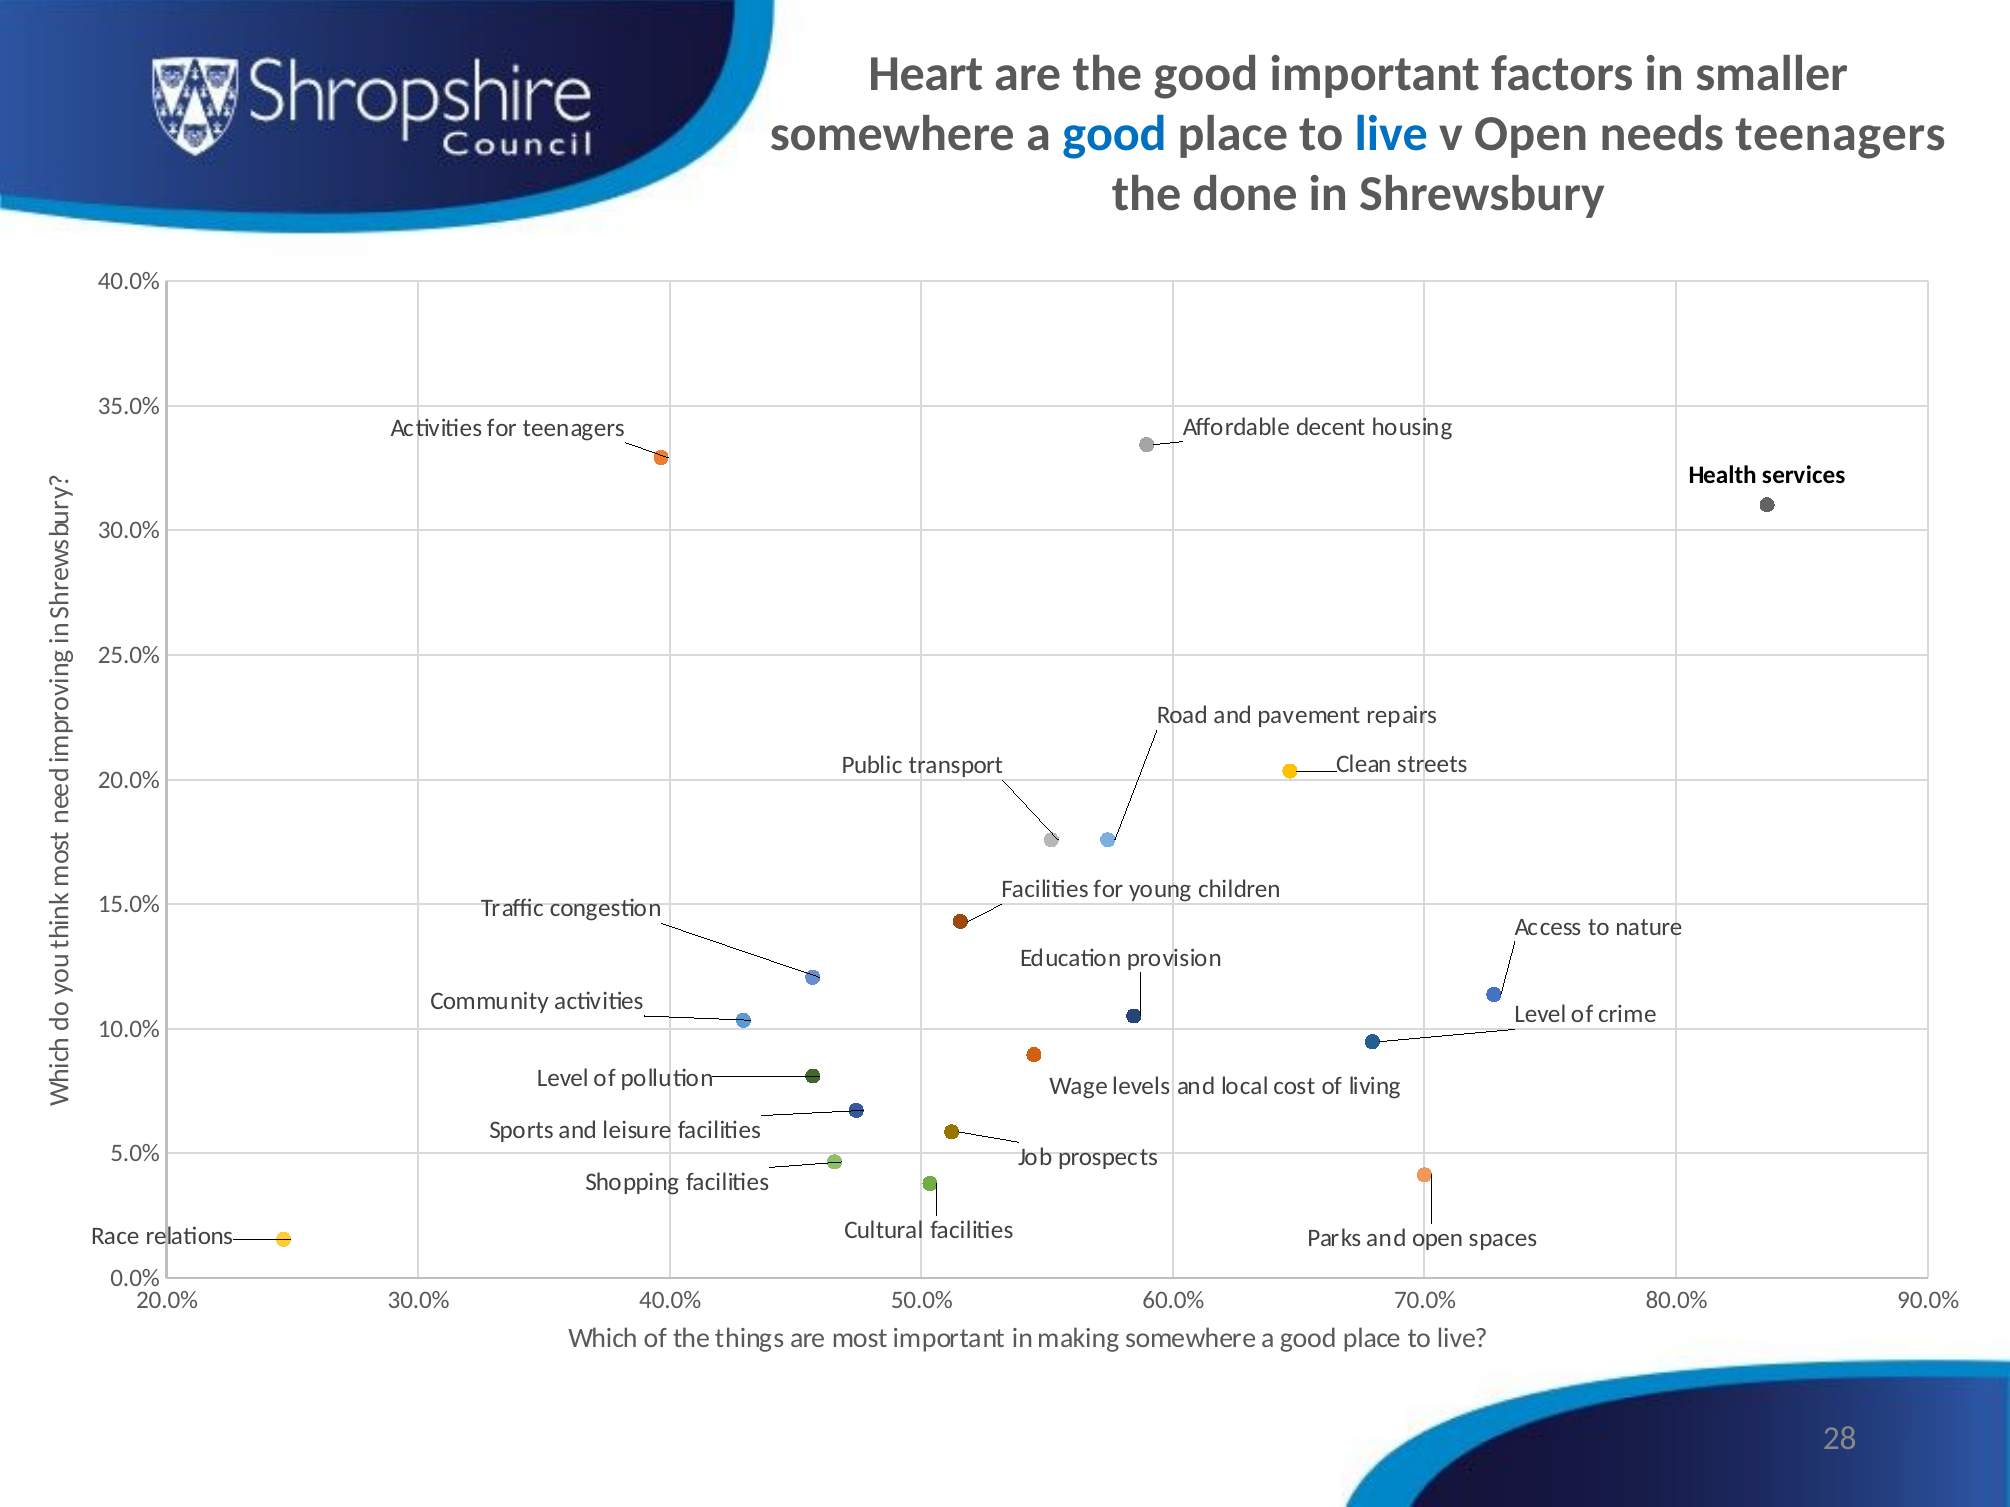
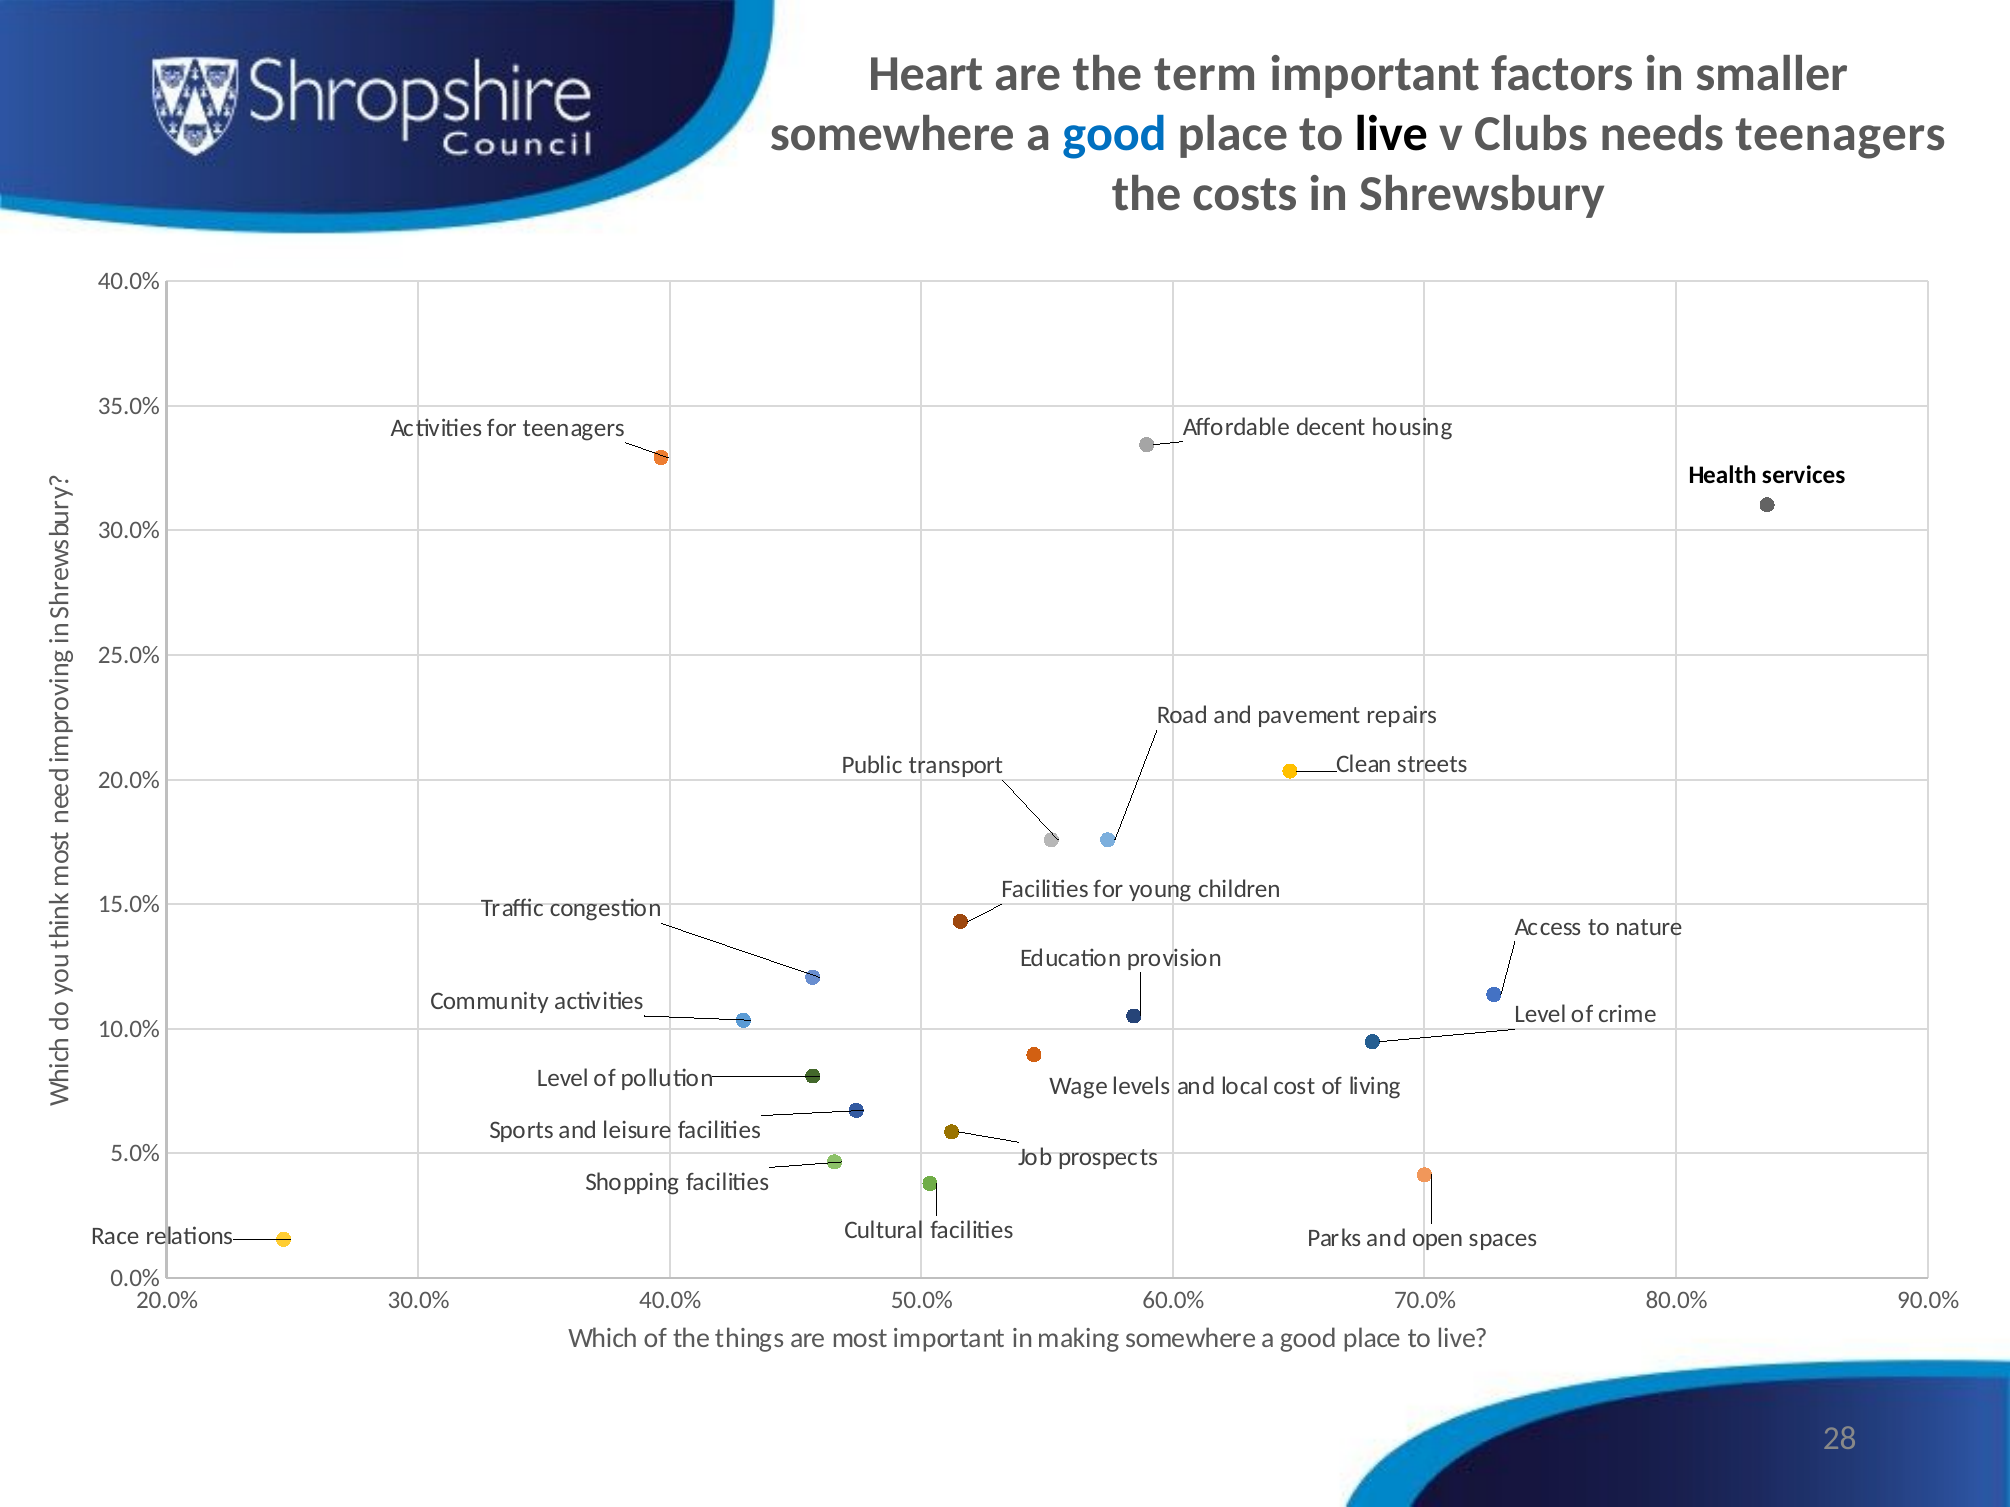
the good: good -> term (1206, 73)
live colour: blue -> black (1391, 134)
v Open: Open -> Clubs (1531, 134)
done: done -> costs (1245, 194)
